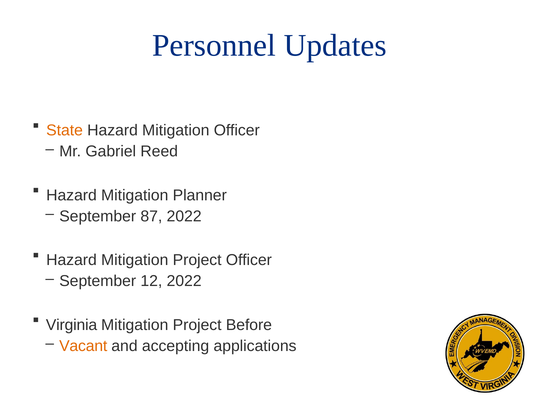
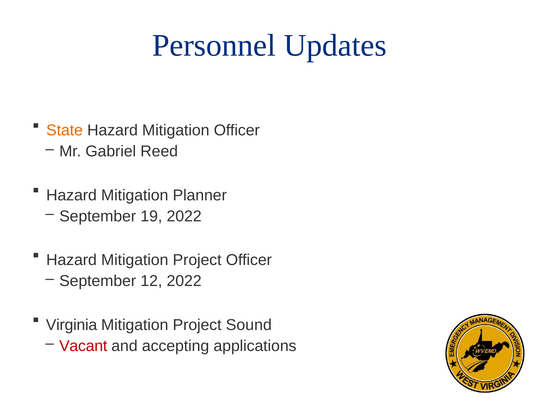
87: 87 -> 19 (151, 216)
Before: Before -> Sound (249, 325)
Vacant colour: orange -> red (83, 346)
